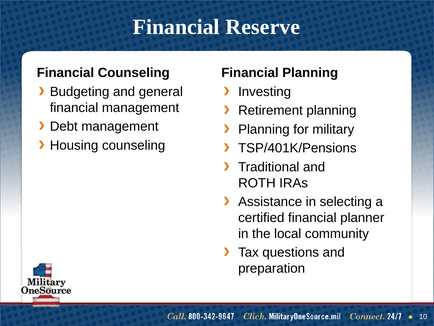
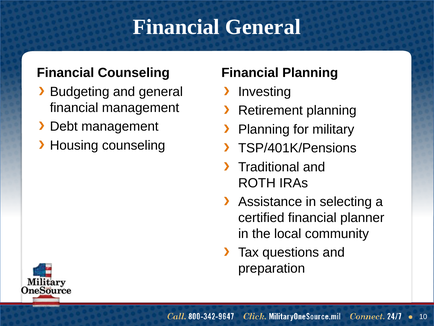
Financial Reserve: Reserve -> General (263, 27)
